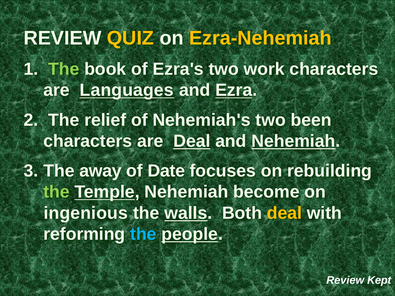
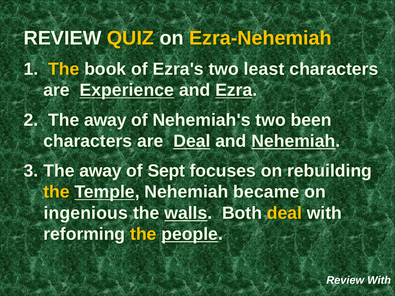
The colour: light green -> yellow (64, 69)
work: work -> least (264, 69)
Languages: Languages -> Experience (127, 90)
relief: relief -> away (105, 120)
Date: Date -> Sept (166, 171)
the colour: light green -> yellow (57, 192)
become: become -> became (266, 192)
the colour: light blue -> yellow (143, 234)
Review Kept: Kept -> With (379, 281)
